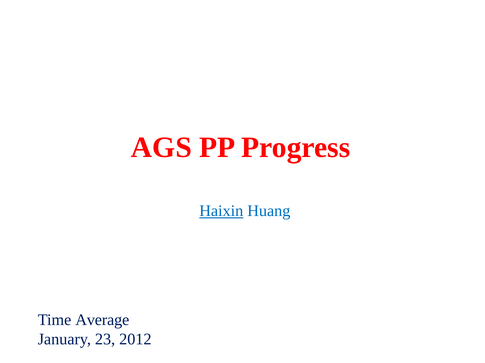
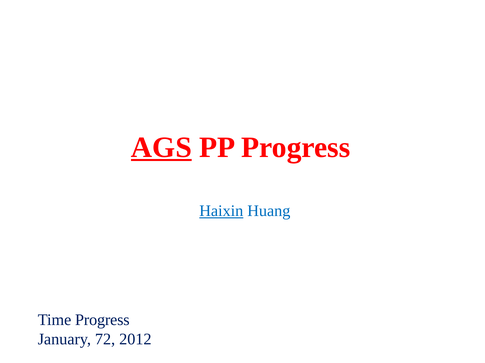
AGS underline: none -> present (161, 148)
Time Average: Average -> Progress (102, 320)
23: 23 -> 72 (105, 340)
